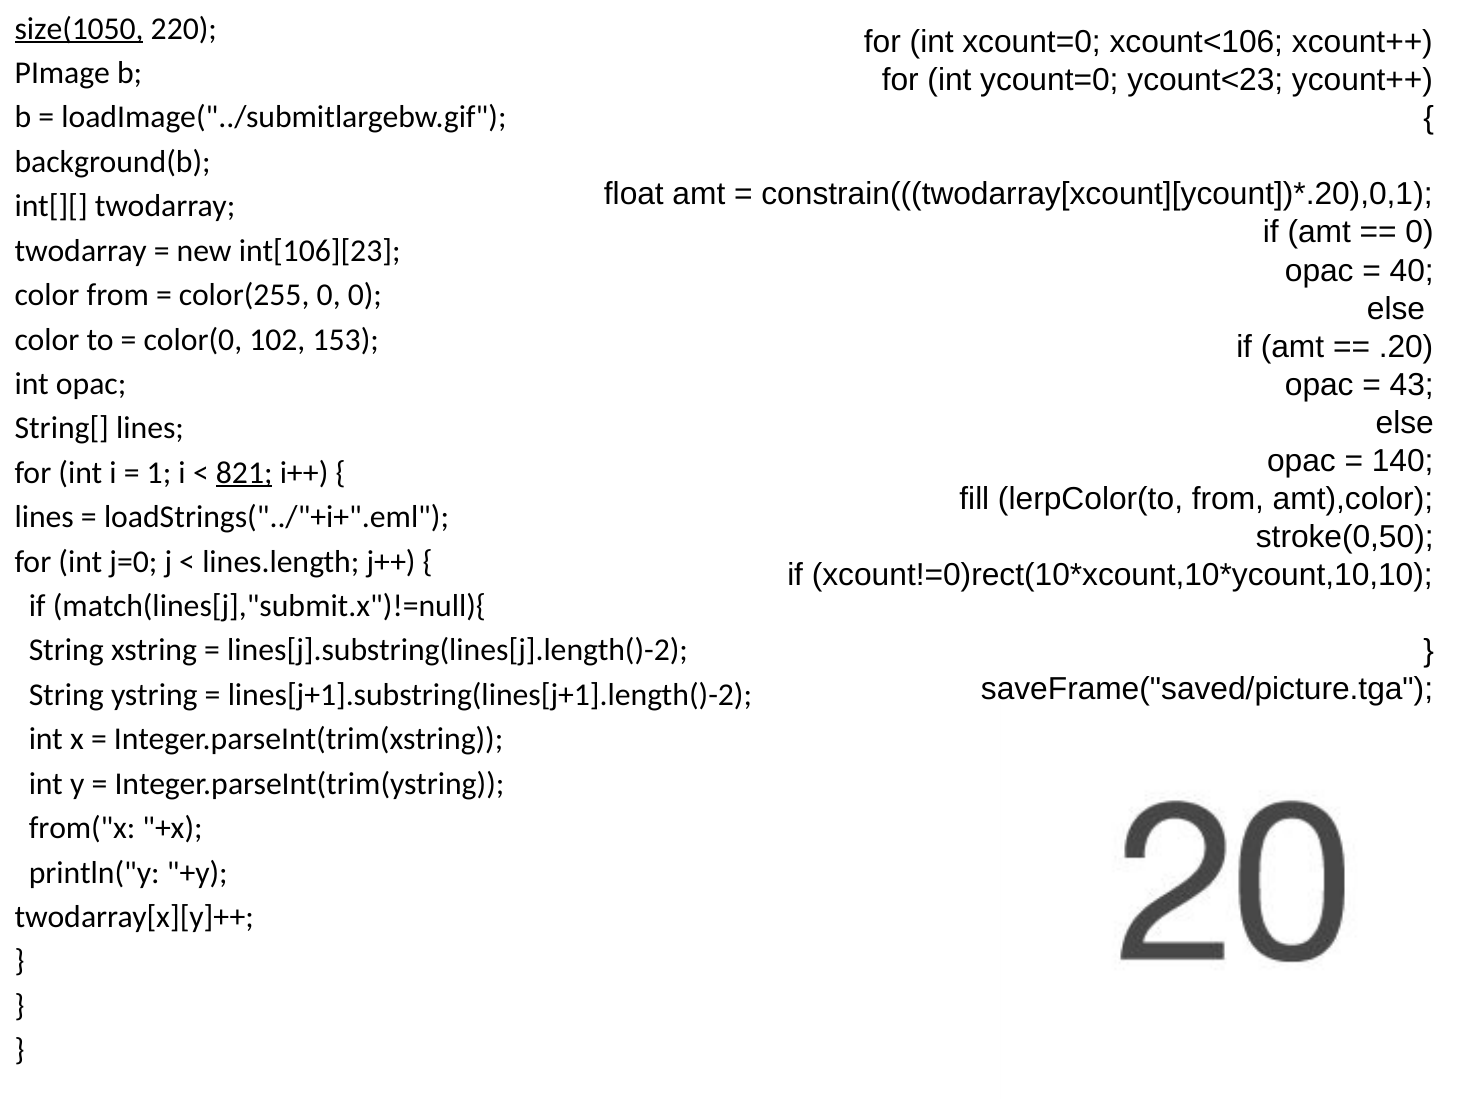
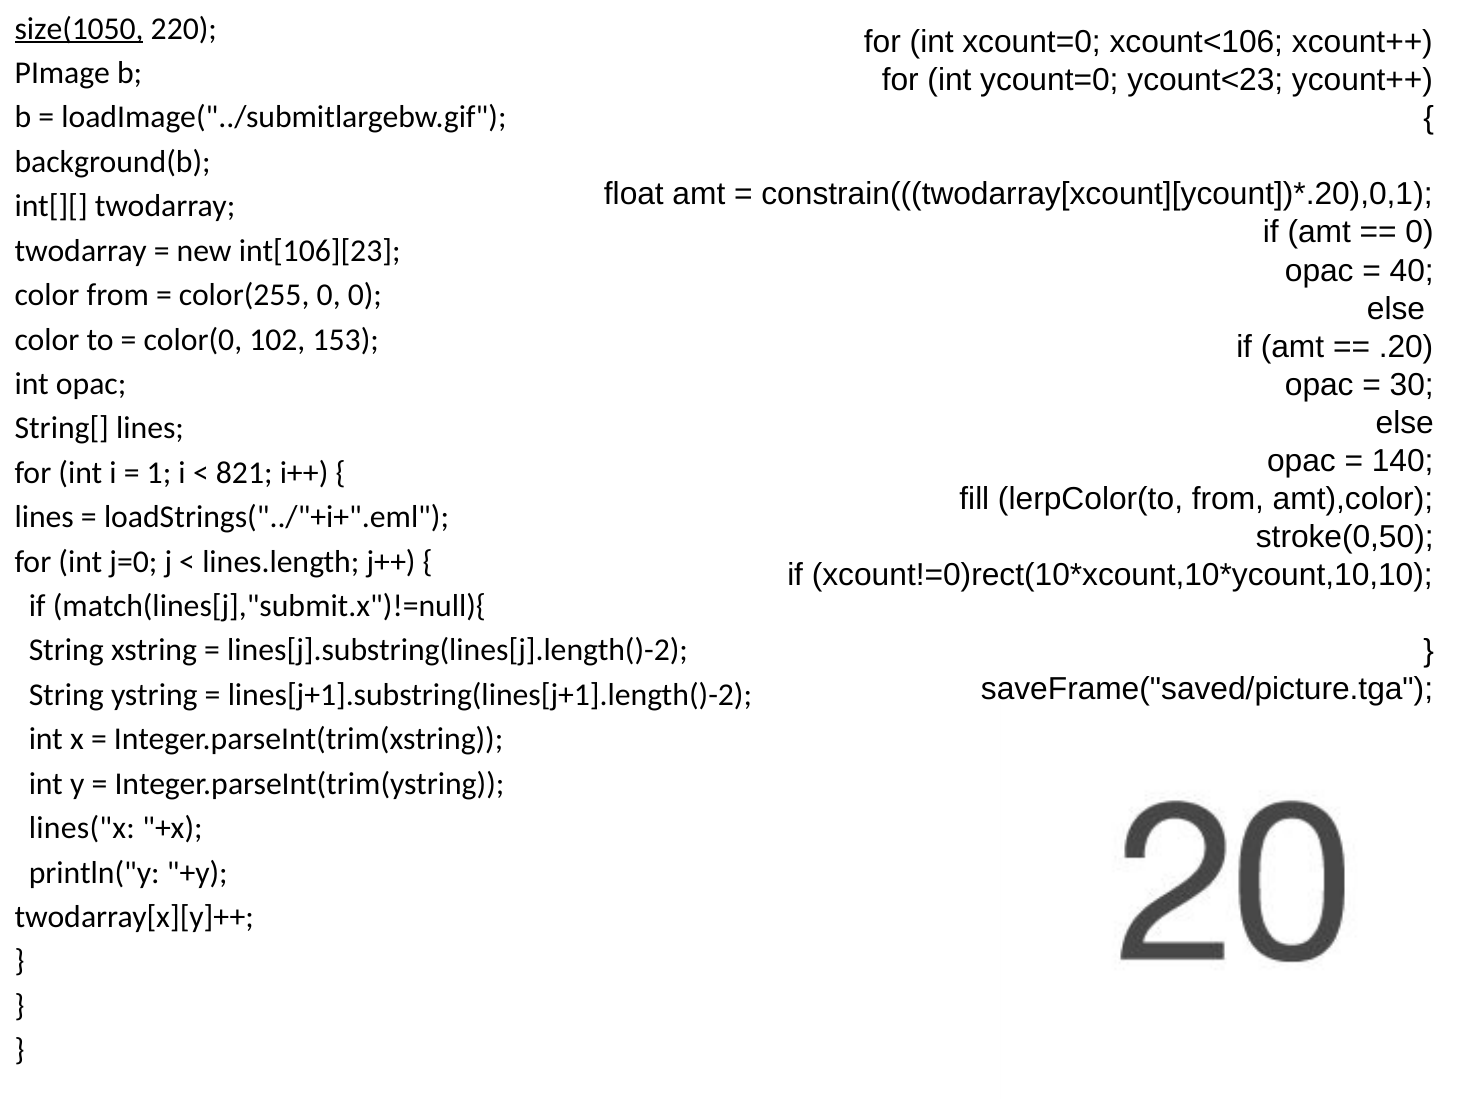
43: 43 -> 30 (1412, 385)
821 underline: present -> none (244, 473)
from("x: from("x -> lines("x (82, 828)
